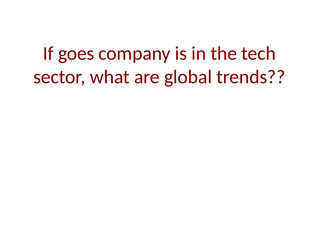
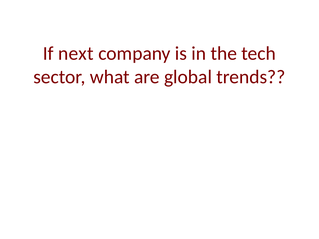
goes: goes -> next (76, 54)
